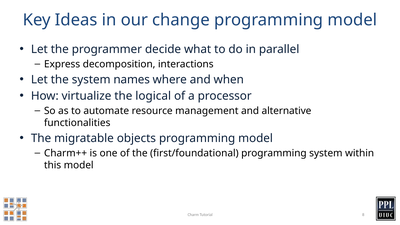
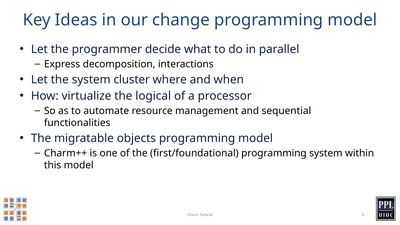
names: names -> cluster (132, 80)
alternative: alternative -> sequential (286, 111)
